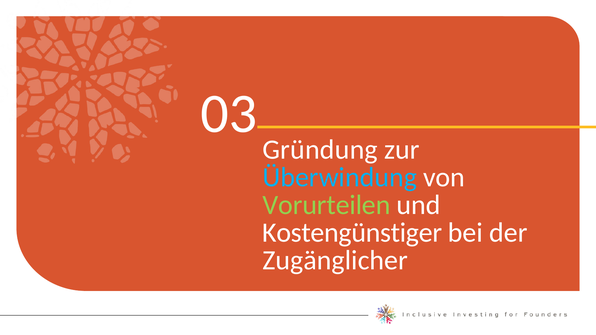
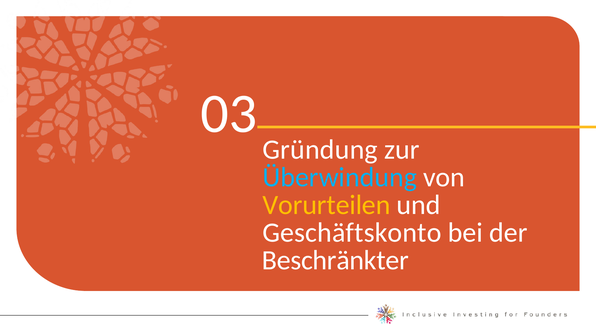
Vorurteilen colour: light green -> yellow (326, 205)
Kostengünstiger: Kostengünstiger -> Geschäftskonto (352, 233)
Zugänglicher: Zugänglicher -> Beschränkter (335, 260)
